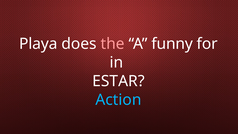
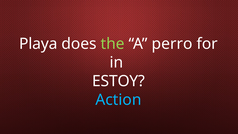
the colour: pink -> light green (113, 44)
funny: funny -> perro (172, 44)
ESTAR: ESTAR -> ESTOY (119, 81)
